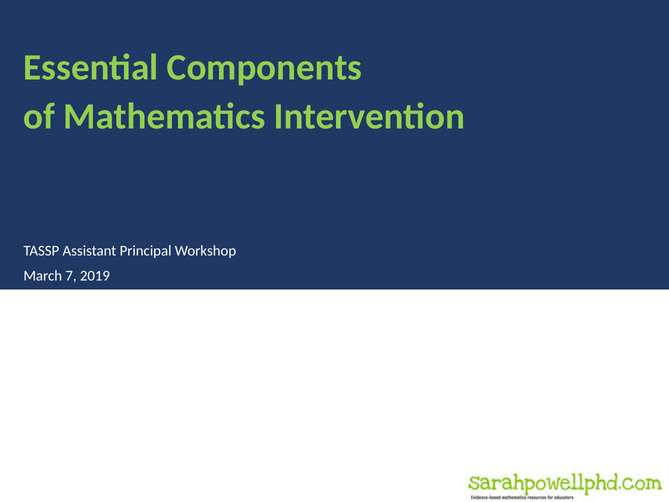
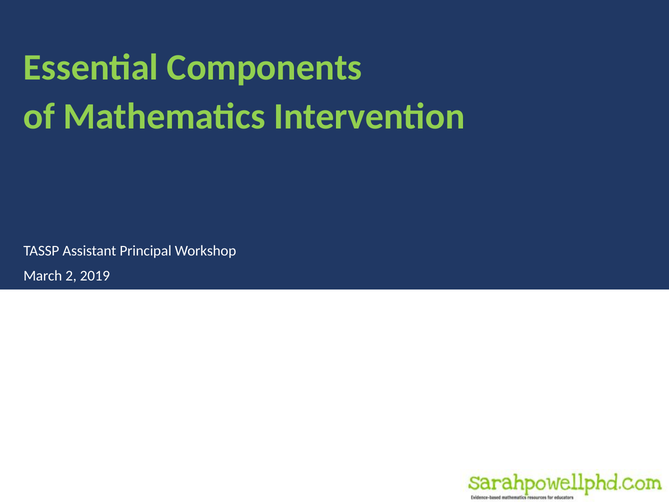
7: 7 -> 2 (71, 276)
